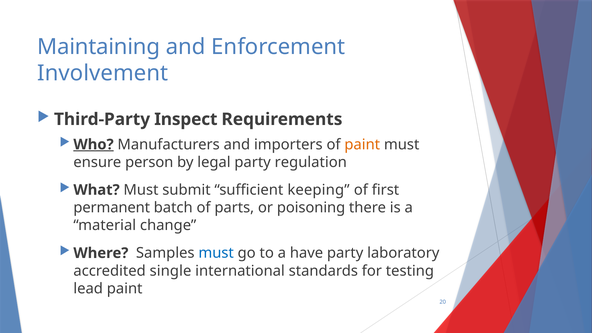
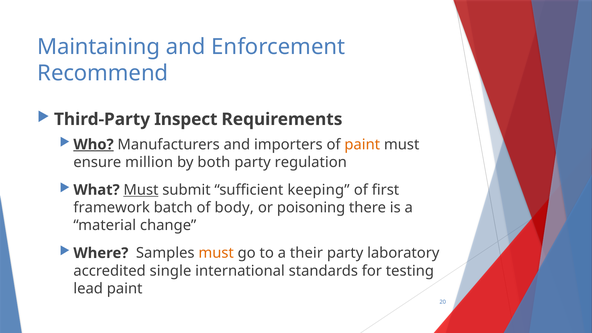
Involvement: Involvement -> Recommend (103, 73)
person: person -> million (149, 162)
legal: legal -> both (214, 162)
Must underline: none -> present (141, 190)
permanent: permanent -> framework (112, 208)
parts: parts -> body (234, 208)
must colour: blue -> orange (216, 253)
have: have -> their (306, 253)
